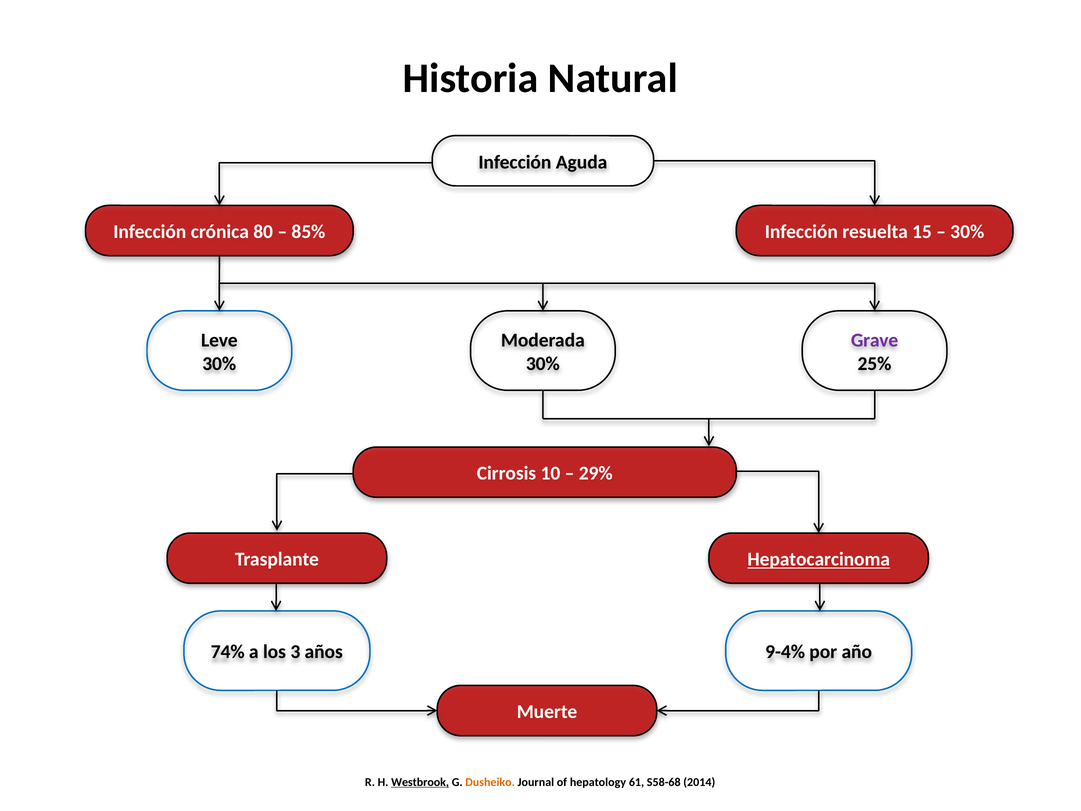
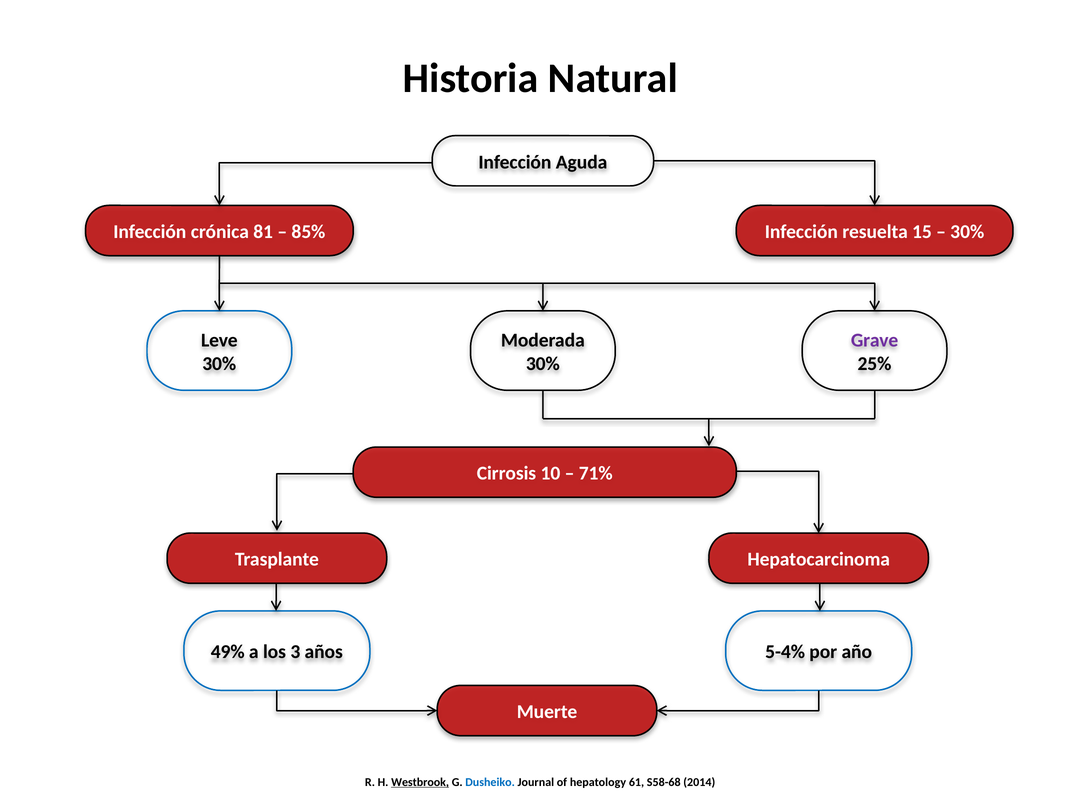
80: 80 -> 81 (263, 232)
29%: 29% -> 71% (596, 473)
Hepatocarcinoma underline: present -> none (819, 559)
74%: 74% -> 49% (228, 652)
9-4%: 9-4% -> 5-4% (785, 652)
Dusheiko colour: orange -> blue (490, 782)
